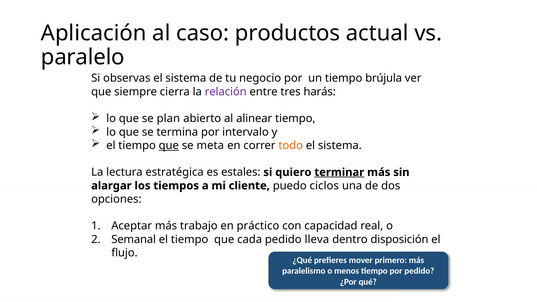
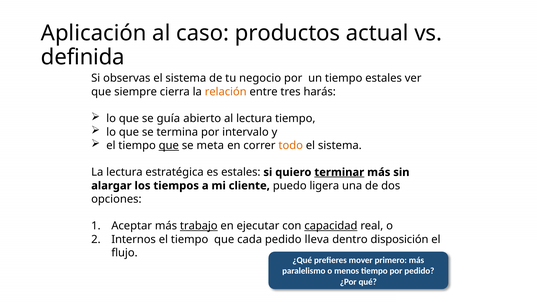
paralelo: paralelo -> definida (83, 57)
tiempo brújula: brújula -> estales (384, 78)
relación colour: purple -> orange (226, 92)
plan: plan -> guía (168, 119)
al alinear: alinear -> lectura (254, 119)
ciclos: ciclos -> ligera (324, 186)
trabajo underline: none -> present (199, 226)
práctico: práctico -> ejecutar (258, 226)
capacidad underline: none -> present (331, 226)
Semanal: Semanal -> Internos (134, 239)
